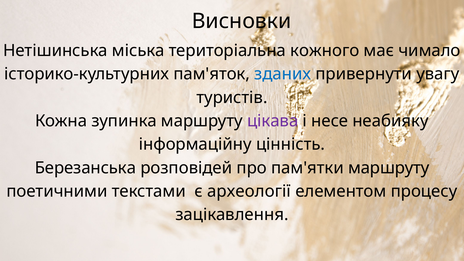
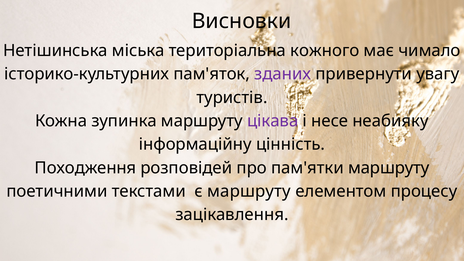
зданих colour: blue -> purple (283, 74)
Березанська: Березанська -> Походження (85, 168)
є археології: археології -> маршруту (249, 191)
